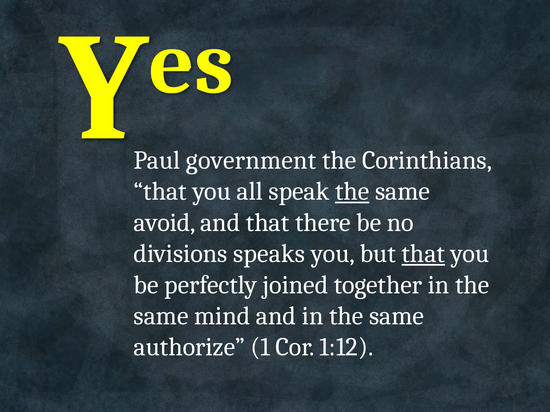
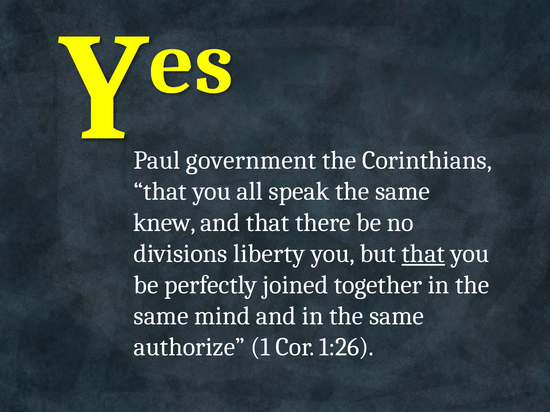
the underline: present -> none (352, 192)
avoid: avoid -> knew (164, 223)
speaks: speaks -> liberty (269, 254)
1:12: 1:12 -> 1:26 (347, 347)
